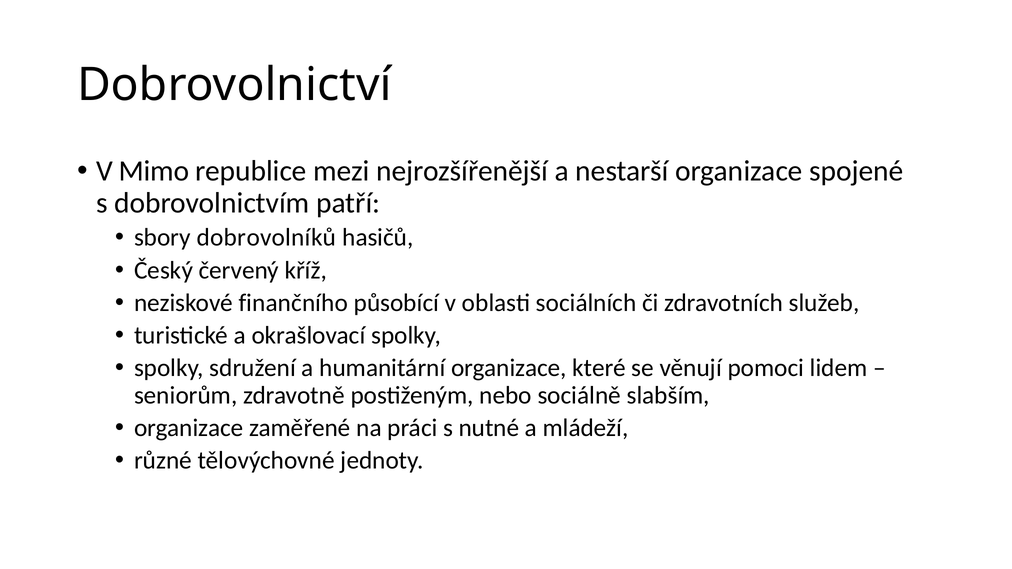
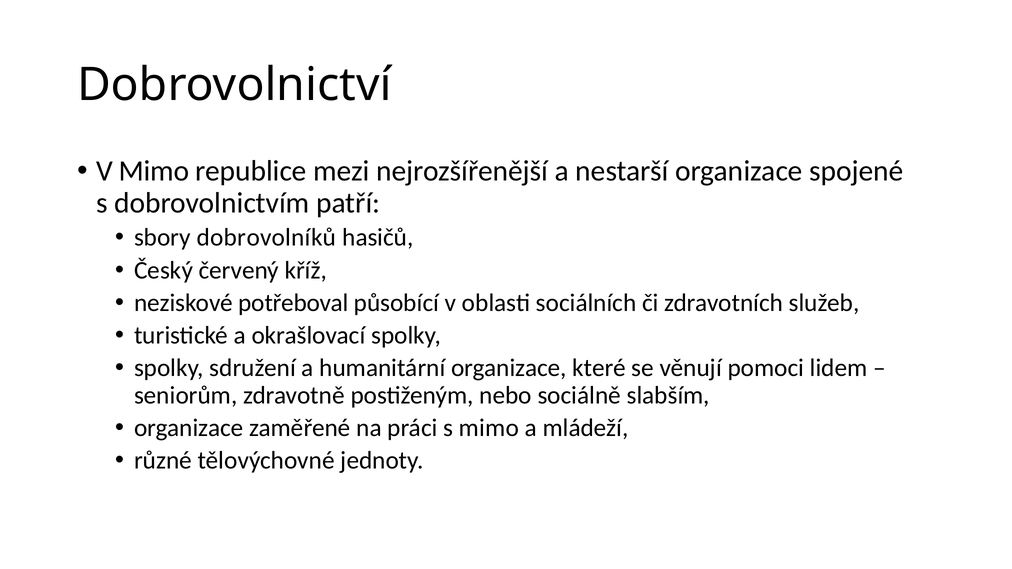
finančního: finančního -> potřeboval (293, 303)
s nutné: nutné -> mimo (489, 428)
